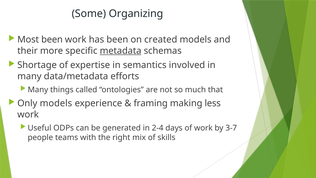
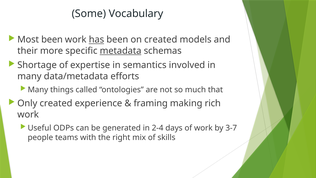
Organizing: Organizing -> Vocabulary (136, 14)
has underline: none -> present (96, 40)
Only models: models -> created (56, 103)
less: less -> rich (213, 103)
